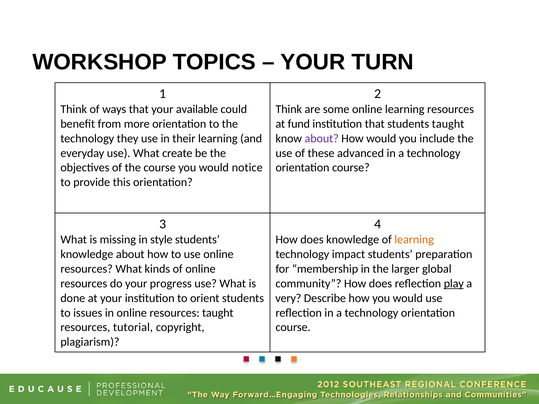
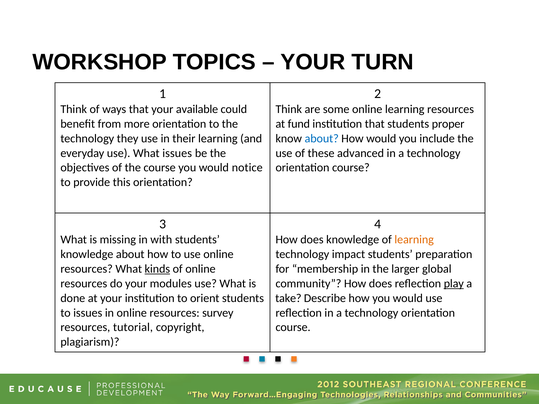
students taught: taught -> proper (448, 124)
about colour: purple -> blue (322, 139)
What create: create -> issues (177, 153)
style: style -> with (161, 240)
kinds underline: none -> present (157, 269)
progress: progress -> modules (171, 284)
very: very -> take (288, 298)
resources taught: taught -> survey (218, 313)
